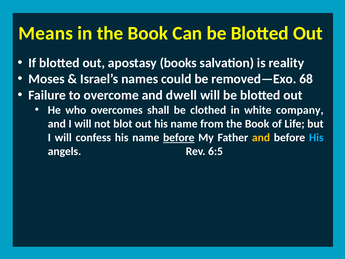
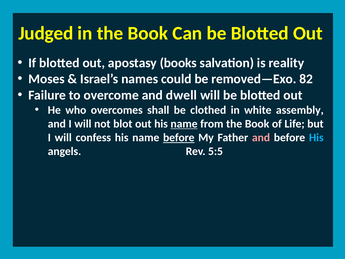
Means: Means -> Judged (46, 33)
68: 68 -> 82 (306, 79)
company: company -> assembly (300, 110)
name underline: none -> present (184, 124)
and colour: yellow -> pink (261, 137)
6:5: 6:5 -> 5:5 (216, 151)
